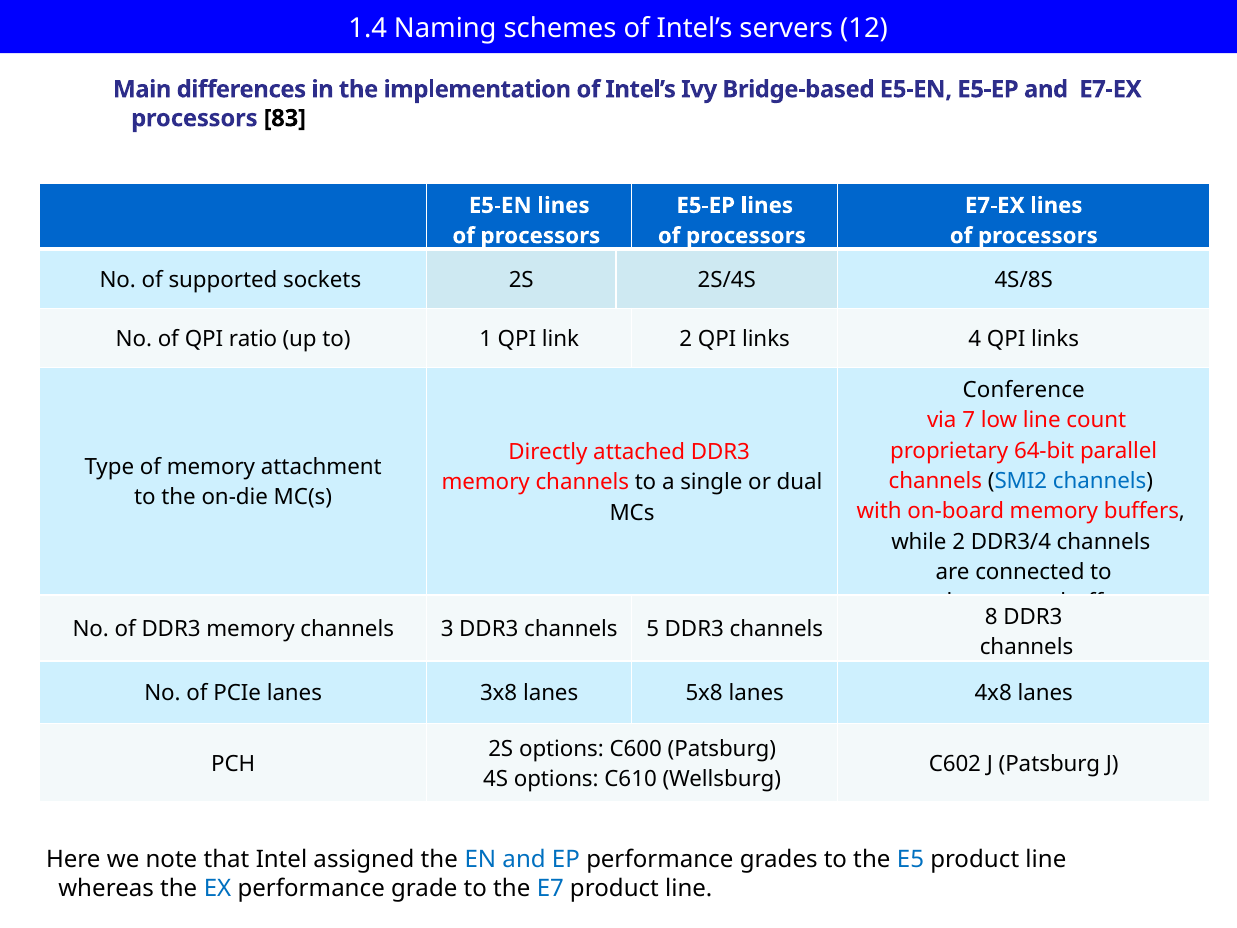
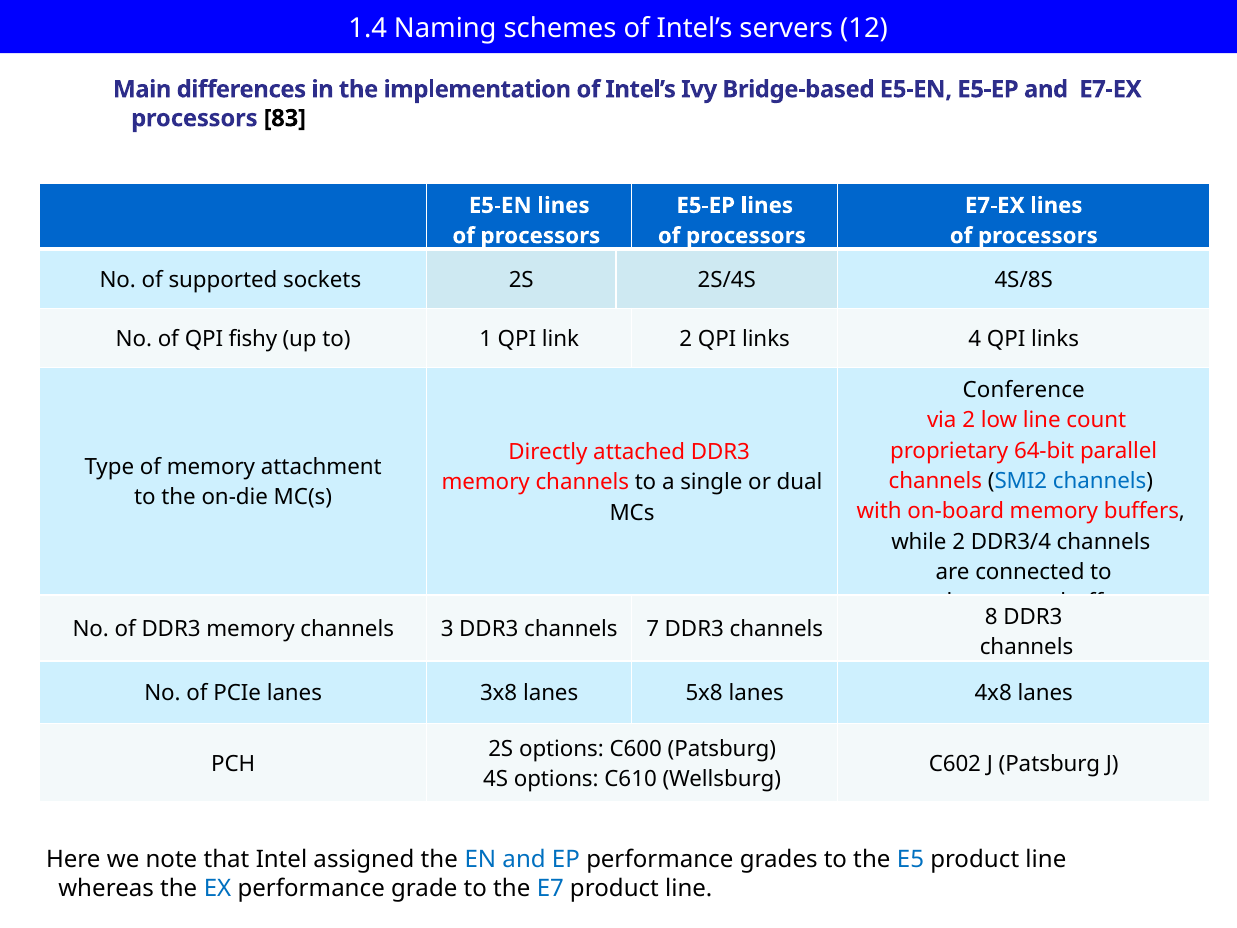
ratio: ratio -> fishy (253, 339)
via 7: 7 -> 2 (969, 420)
5: 5 -> 7 (653, 629)
